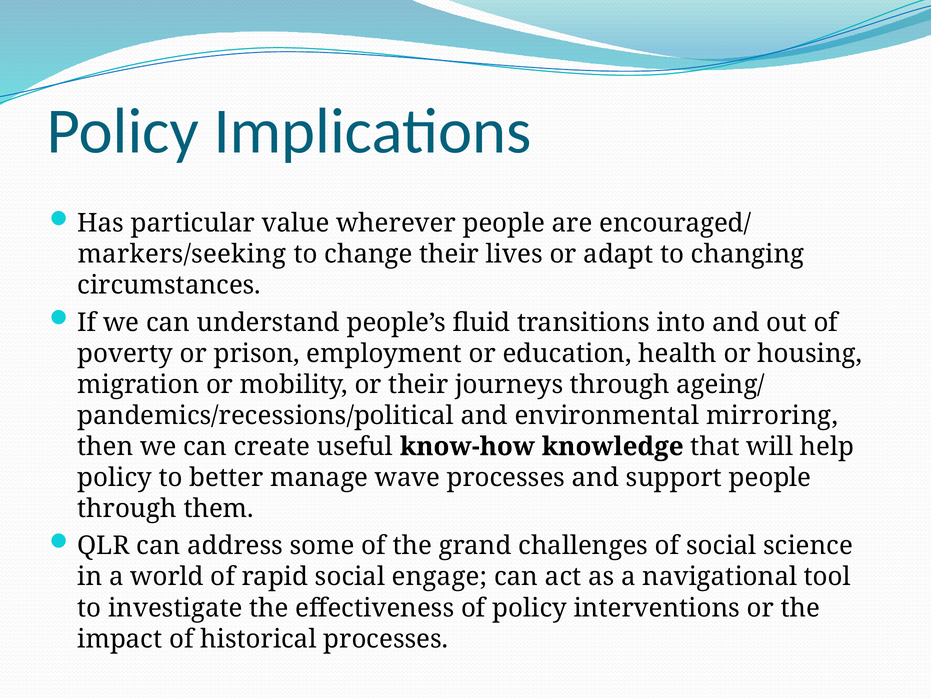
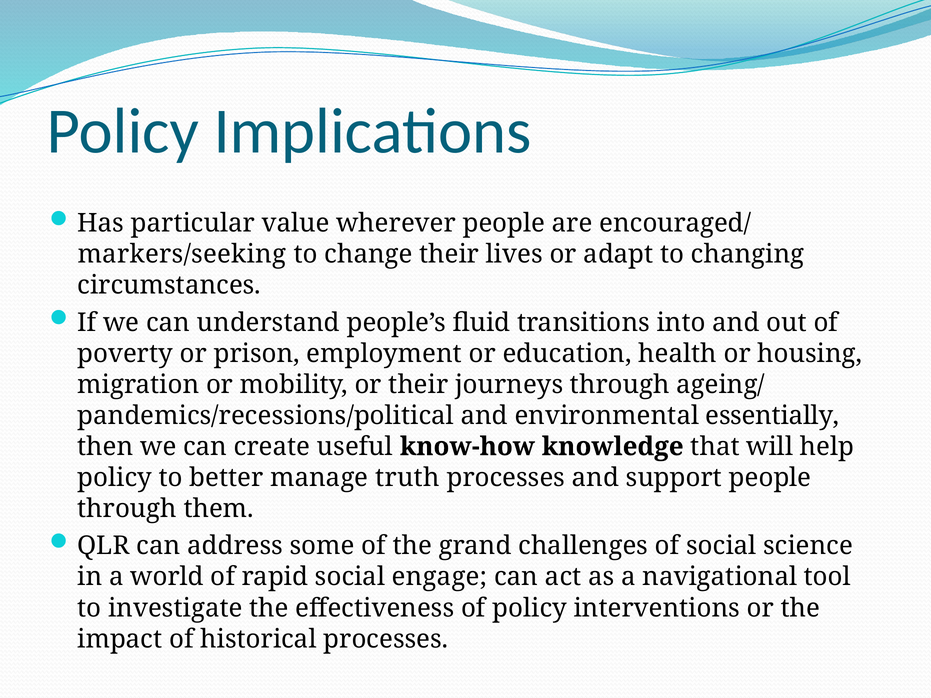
mirroring: mirroring -> essentially (772, 416)
wave: wave -> truth (407, 478)
